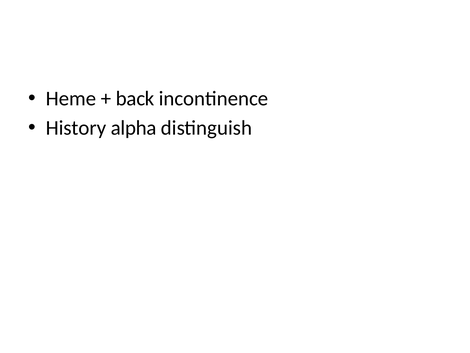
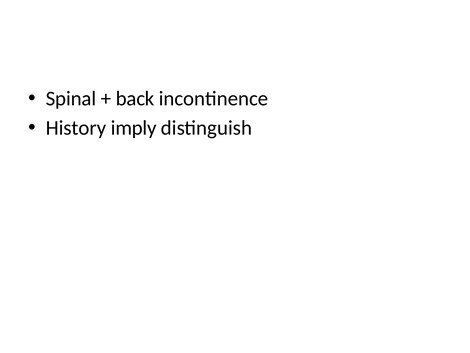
Heme: Heme -> Spinal (71, 99)
alpha: alpha -> imply (134, 128)
